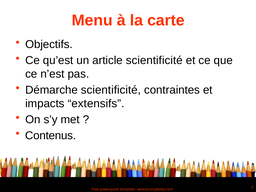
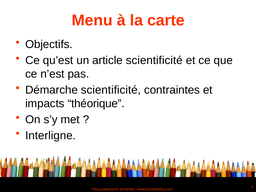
extensifs: extensifs -> théorique (96, 104)
Contenus: Contenus -> Interligne (51, 135)
